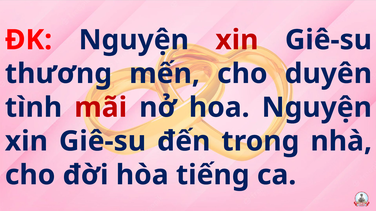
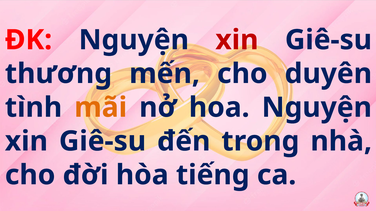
mãi colour: red -> orange (101, 108)
